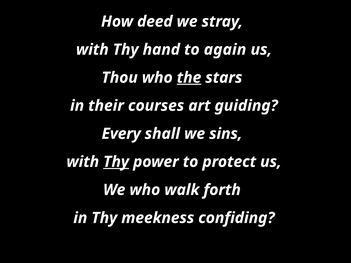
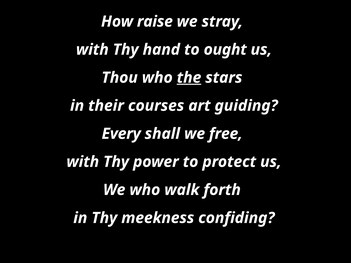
deed: deed -> raise (155, 22)
again: again -> ought (225, 50)
sins: sins -> free (226, 134)
Thy underline: present -> none (116, 162)
